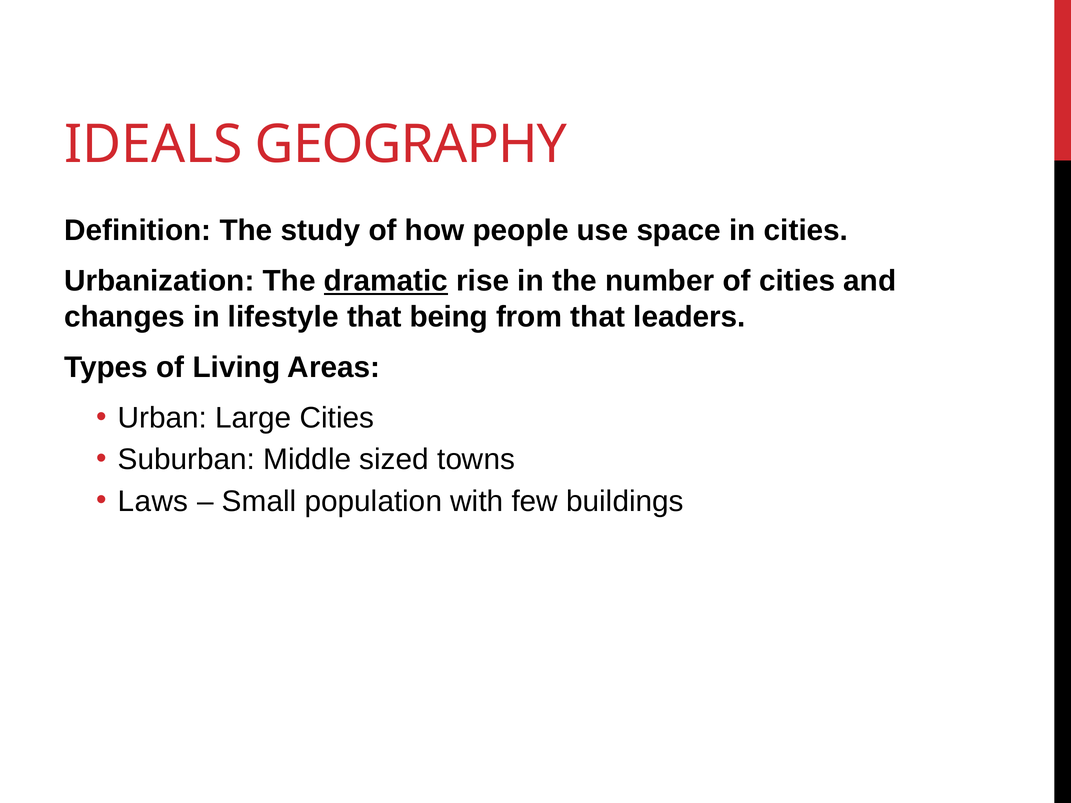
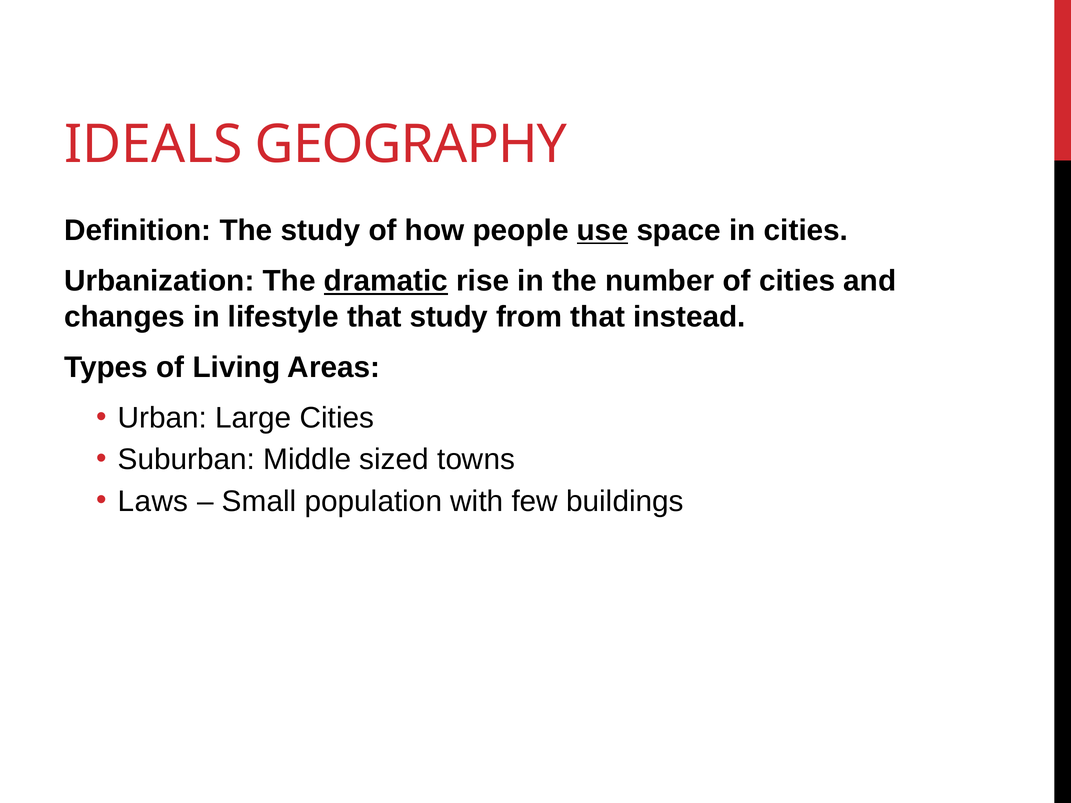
use underline: none -> present (602, 231)
that being: being -> study (449, 317)
leaders: leaders -> instead (689, 317)
